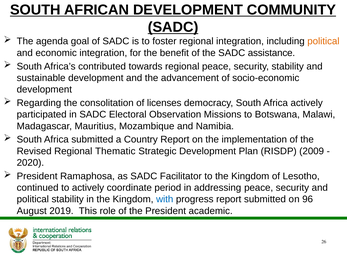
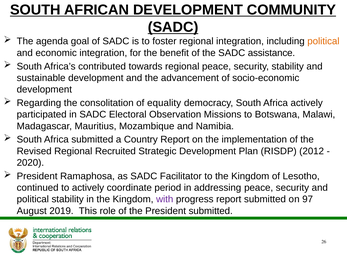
licenses: licenses -> equality (164, 103)
Thematic: Thematic -> Recruited (115, 151)
2009: 2009 -> 2012 (312, 151)
with colour: blue -> purple (165, 199)
96: 96 -> 97 (308, 199)
President academic: academic -> submitted (211, 211)
